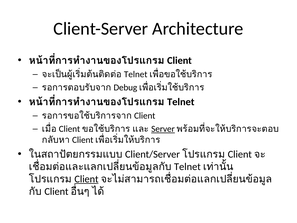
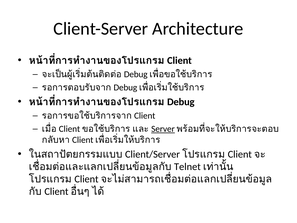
Telnet: Telnet -> Debug (136, 74)
Telnet: Telnet -> Debug (181, 102)
Client underline: present -> none (86, 179)
